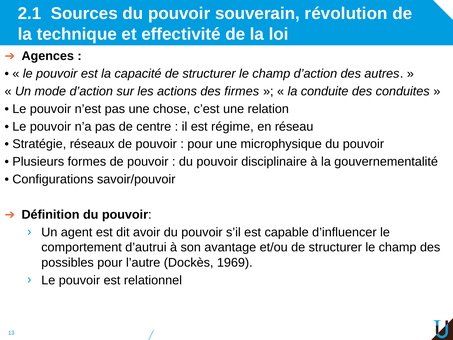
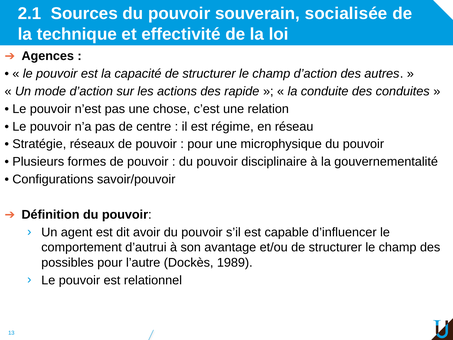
révolution: révolution -> socialisée (346, 14)
firmes: firmes -> rapide (242, 91)
1969: 1969 -> 1989 (235, 262)
